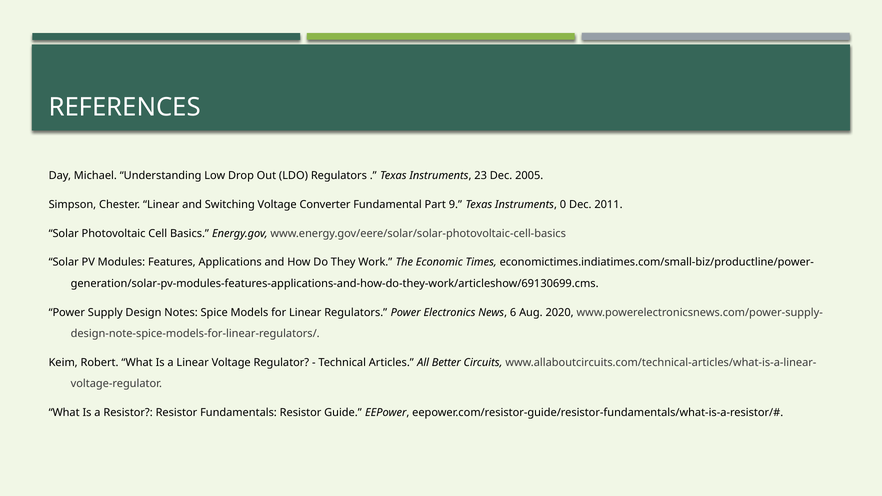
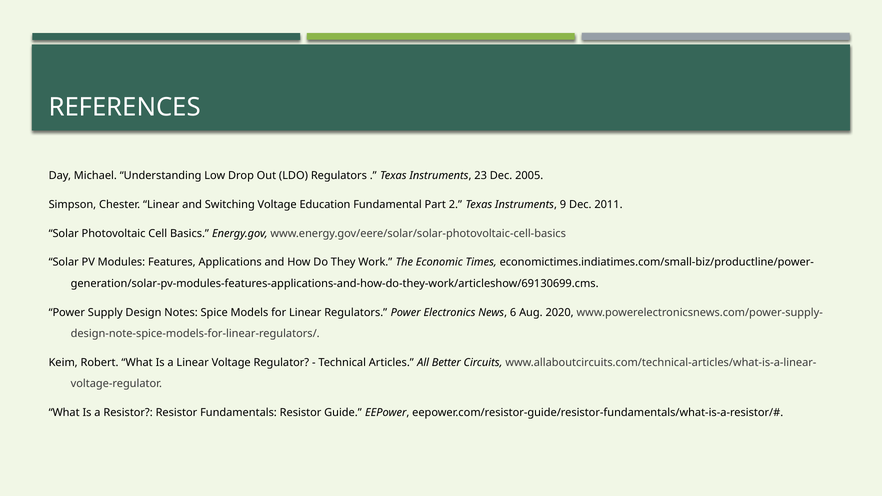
Converter: Converter -> Education (325, 205)
9: 9 -> 2 (455, 205)
0: 0 -> 9 (563, 205)
